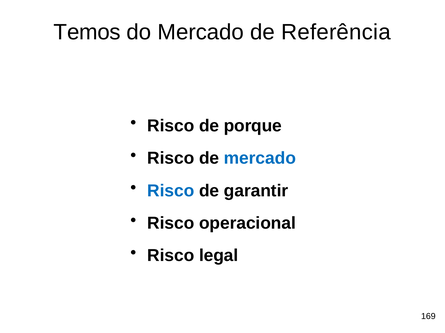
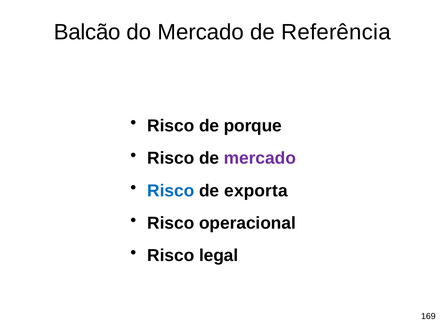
Temos: Temos -> Balcão (87, 32)
mercado colour: blue -> purple (260, 159)
garantir: garantir -> exporta (256, 191)
